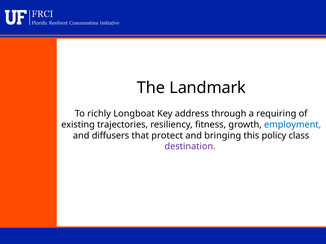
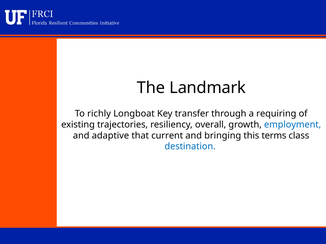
address: address -> transfer (192, 114)
fitness: fitness -> overall (211, 125)
diffusers: diffusers -> adaptive (110, 136)
protect: protect -> current (167, 136)
policy: policy -> terms (274, 136)
destination colour: purple -> blue (190, 147)
